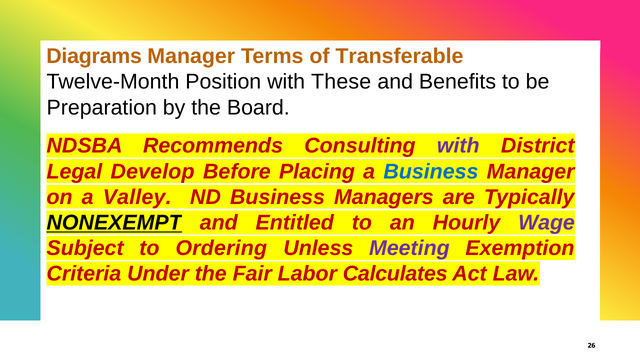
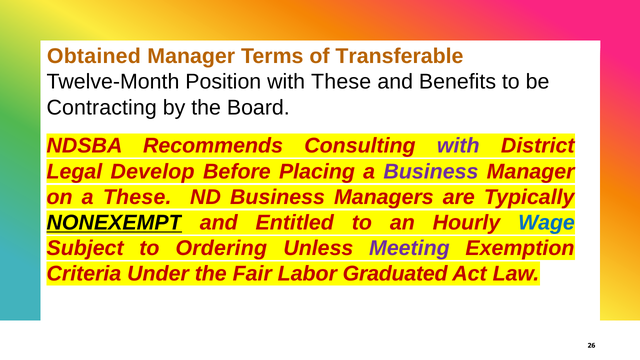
Diagrams: Diagrams -> Obtained (94, 56)
Preparation: Preparation -> Contracting (102, 107)
Business colour: blue -> purple (431, 171)
a Valley: Valley -> These (137, 197)
Wage colour: purple -> blue (547, 223)
Calculates: Calculates -> Graduated (395, 274)
